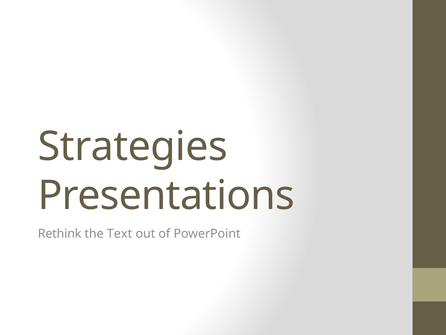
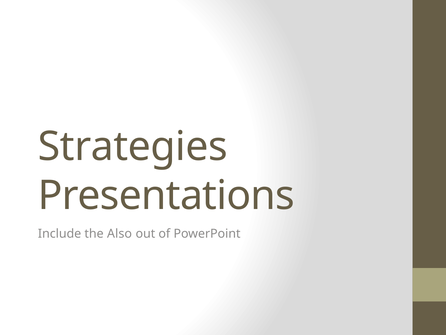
Rethink: Rethink -> Include (60, 234)
Text: Text -> Also (120, 234)
